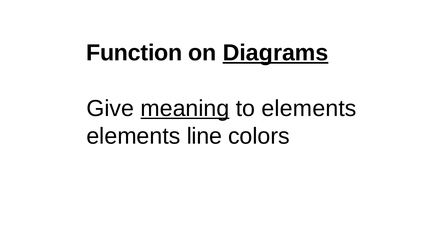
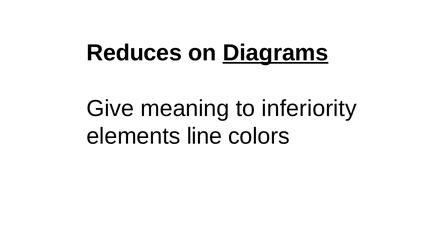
Function: Function -> Reduces (134, 53)
meaning underline: present -> none (185, 109)
to elements: elements -> inferiority (309, 109)
